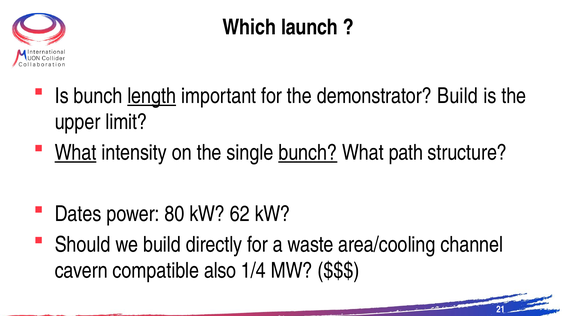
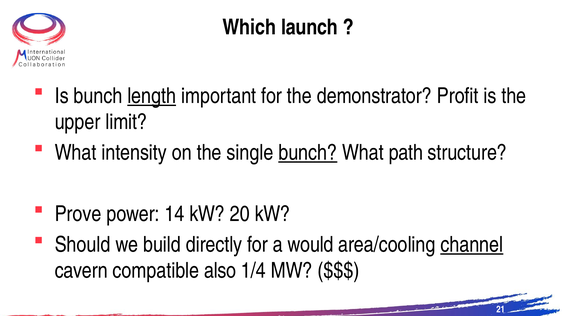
demonstrator Build: Build -> Profit (458, 96)
What underline: present -> none (76, 153)
Dates: Dates -> Prove (78, 214)
80: 80 -> 14 (174, 214)
62: 62 -> 20 (240, 214)
waste: waste -> would (311, 245)
channel underline: none -> present (472, 245)
